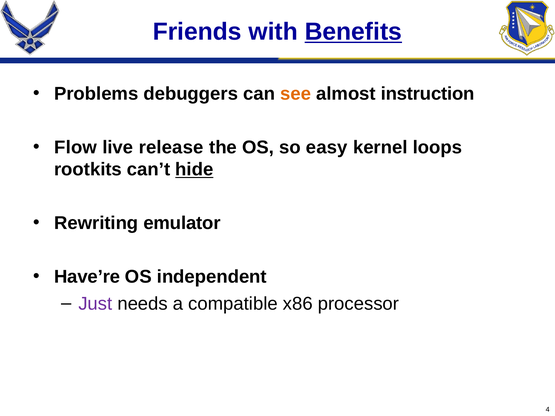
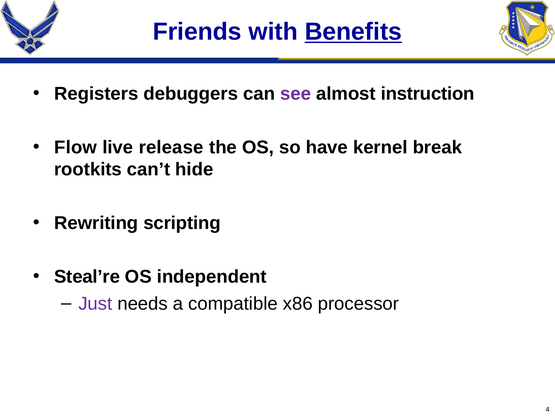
Problems: Problems -> Registers (96, 94)
see colour: orange -> purple (296, 94)
easy: easy -> have (327, 147)
loops: loops -> break (437, 147)
hide underline: present -> none (194, 170)
emulator: emulator -> scripting (182, 223)
Have’re: Have’re -> Steal’re (87, 277)
